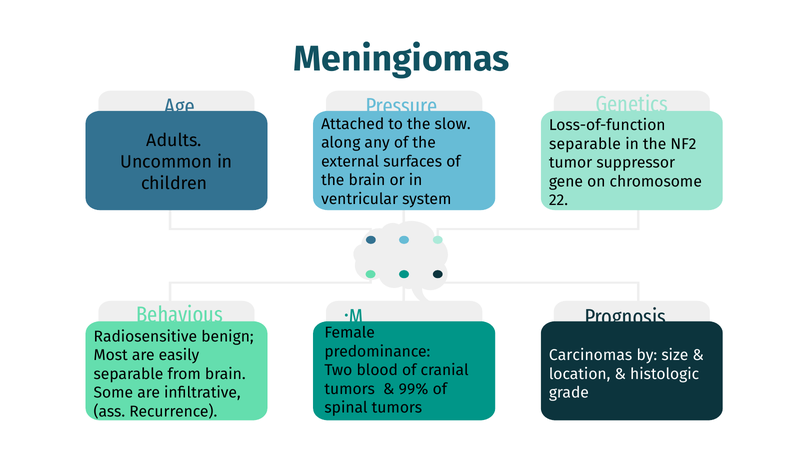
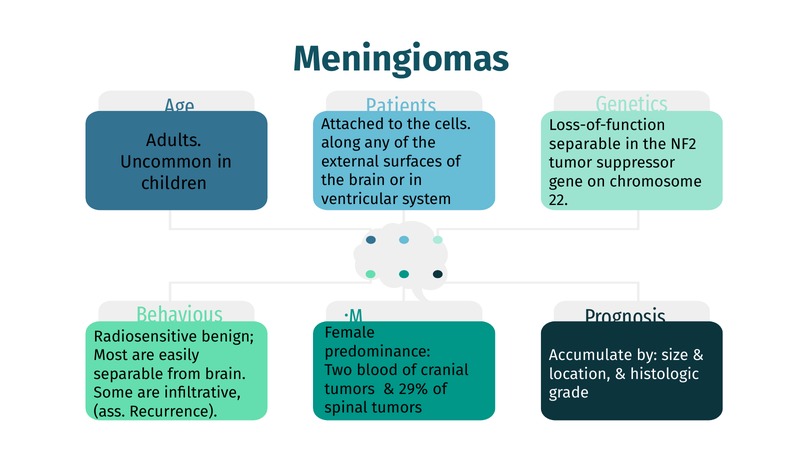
Pressure: Pressure -> Patients (401, 106)
slow: slow -> cells (453, 124)
Carcinomas: Carcinomas -> Accumulate (591, 355)
99%: 99% -> 29% (413, 389)
